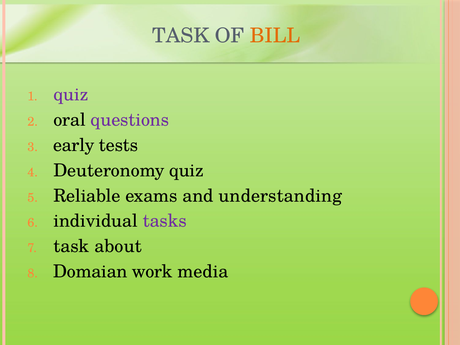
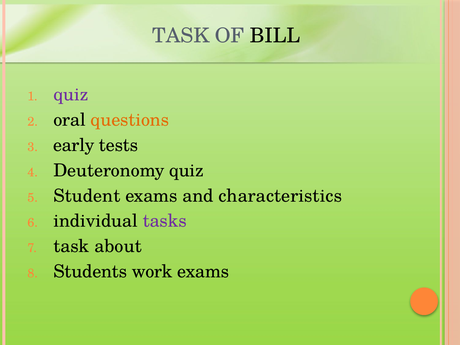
BILL colour: orange -> black (275, 36)
questions colour: purple -> orange (130, 120)
Reliable: Reliable -> Student (87, 196)
understanding: understanding -> characteristics (280, 196)
Domaian: Domaian -> Students (90, 272)
work media: media -> exams (203, 272)
